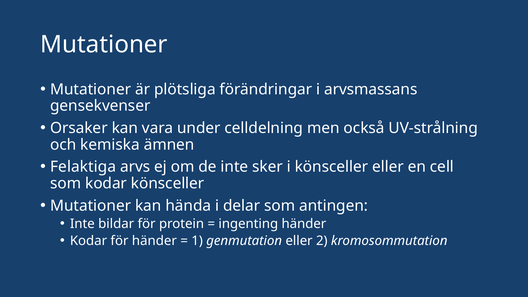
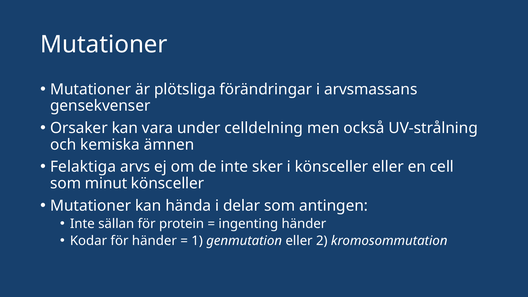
som kodar: kodar -> minut (106, 183)
bildar: bildar -> sällan (116, 224)
